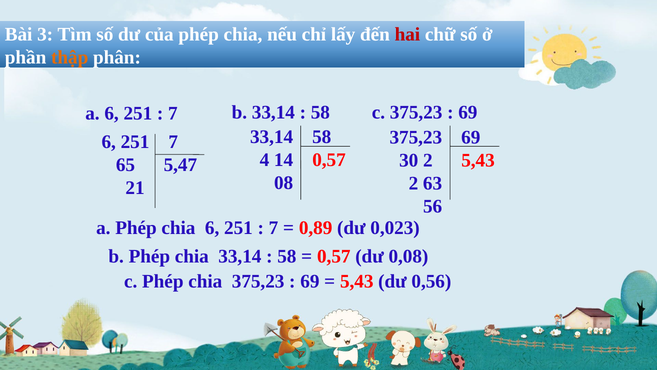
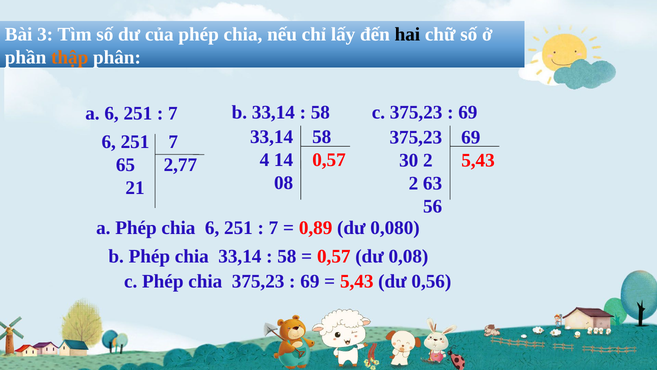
hai colour: red -> black (407, 34)
5,47: 5,47 -> 2,77 (180, 165)
0,023: 0,023 -> 0,080 (395, 228)
